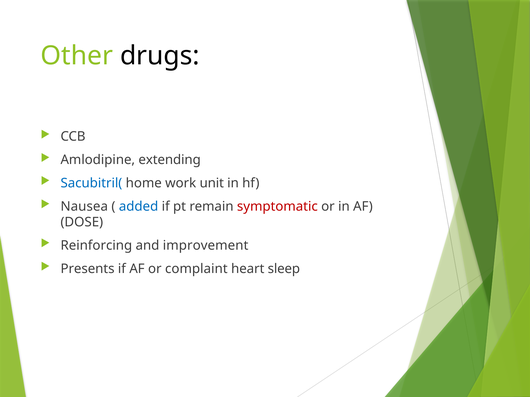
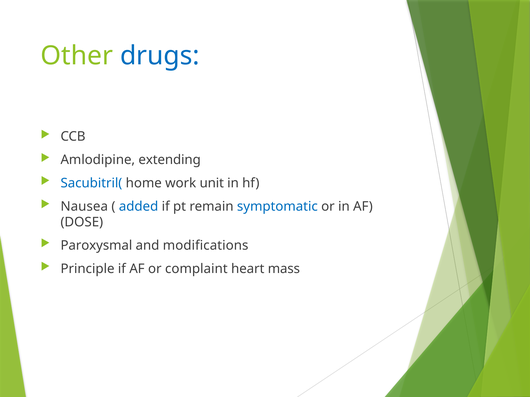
drugs colour: black -> blue (160, 56)
symptomatic colour: red -> blue (277, 207)
Reinforcing: Reinforcing -> Paroxysmal (96, 246)
improvement: improvement -> modifications (206, 246)
Presents: Presents -> Principle (88, 269)
sleep: sleep -> mass (284, 269)
